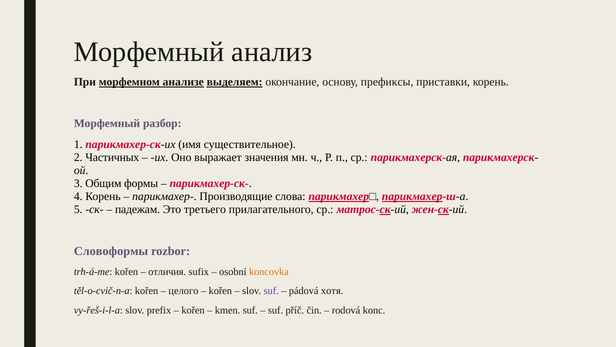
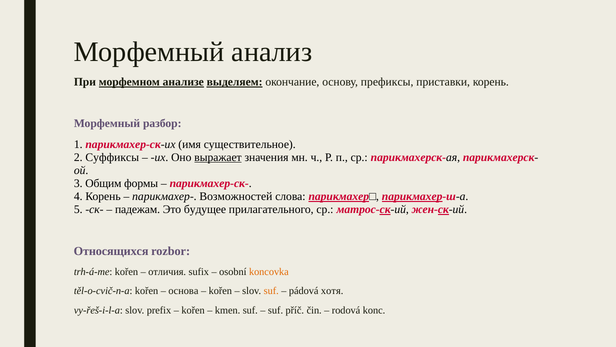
Частичных: Частичных -> Суффиксы (112, 157)
выражает underline: none -> present (218, 157)
Производящие: Производящие -> Возможностей (236, 196)
третьего: третьего -> будущее (205, 209)
Словоформы: Словоформы -> Относящихся (111, 251)
целого: целого -> основа (183, 291)
suf colour: purple -> orange (271, 291)
